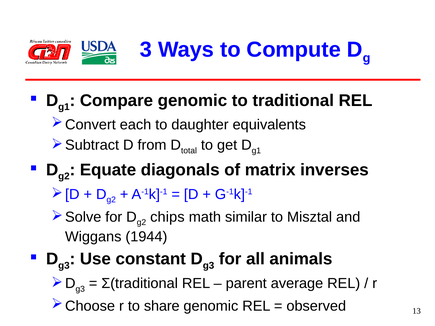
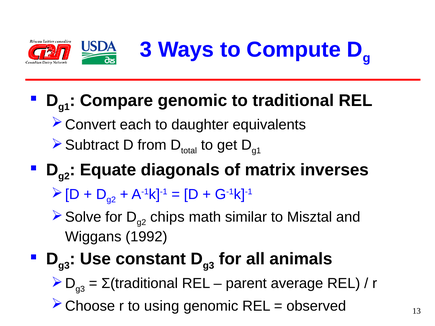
1944: 1944 -> 1992 (146, 237)
share: share -> using (162, 306)
